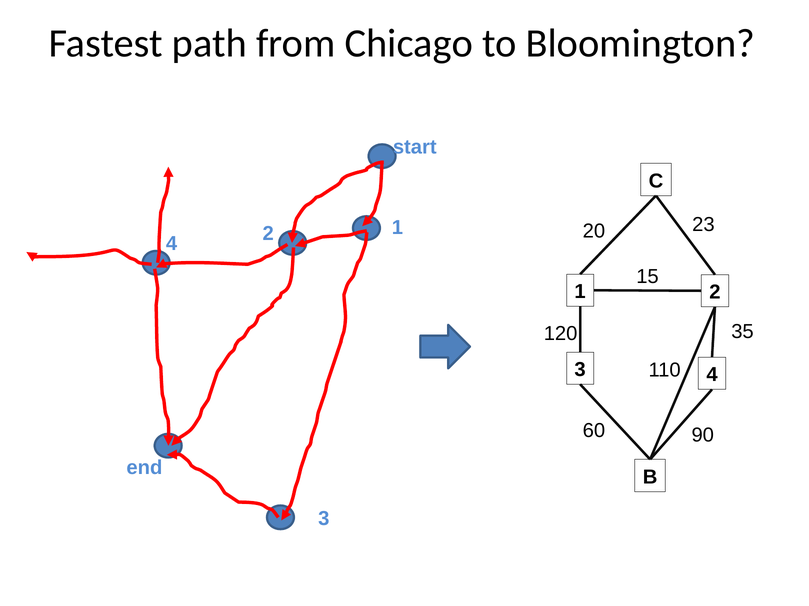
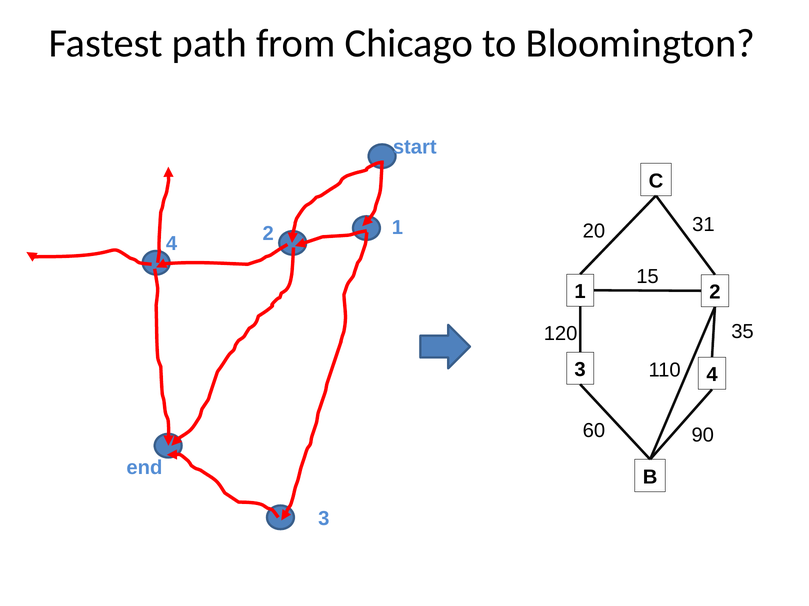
23: 23 -> 31 (703, 225)
